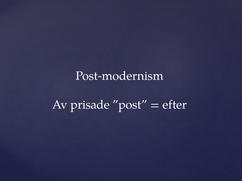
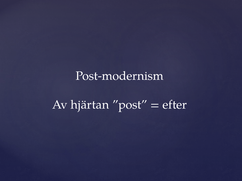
prisade: prisade -> hjärtan (90, 105)
